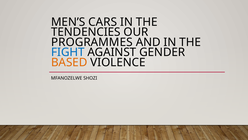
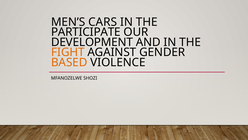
TENDENCIES: TENDENCIES -> PARTICIPATE (86, 32)
PROGRAMMES: PROGRAMMES -> DEVELOPMENT (92, 42)
FIGHT colour: blue -> orange (68, 52)
